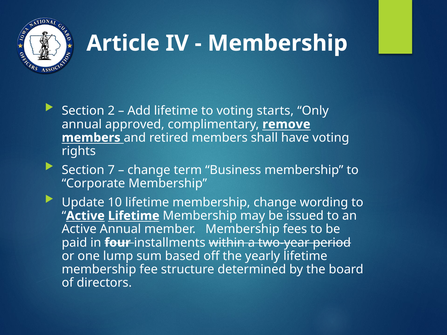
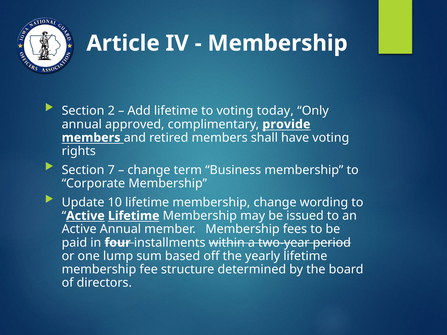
starts: starts -> today (275, 111)
remove: remove -> provide (286, 124)
